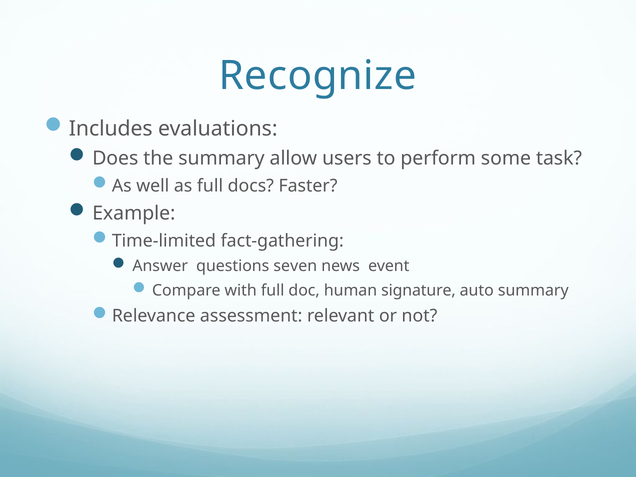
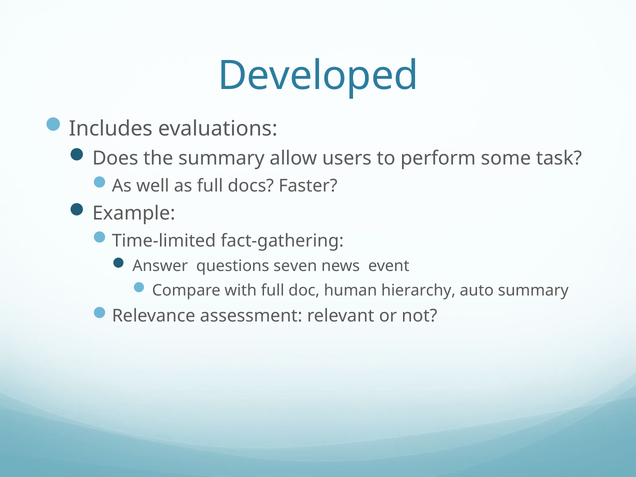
Recognize: Recognize -> Developed (318, 76)
signature: signature -> hierarchy (418, 291)
